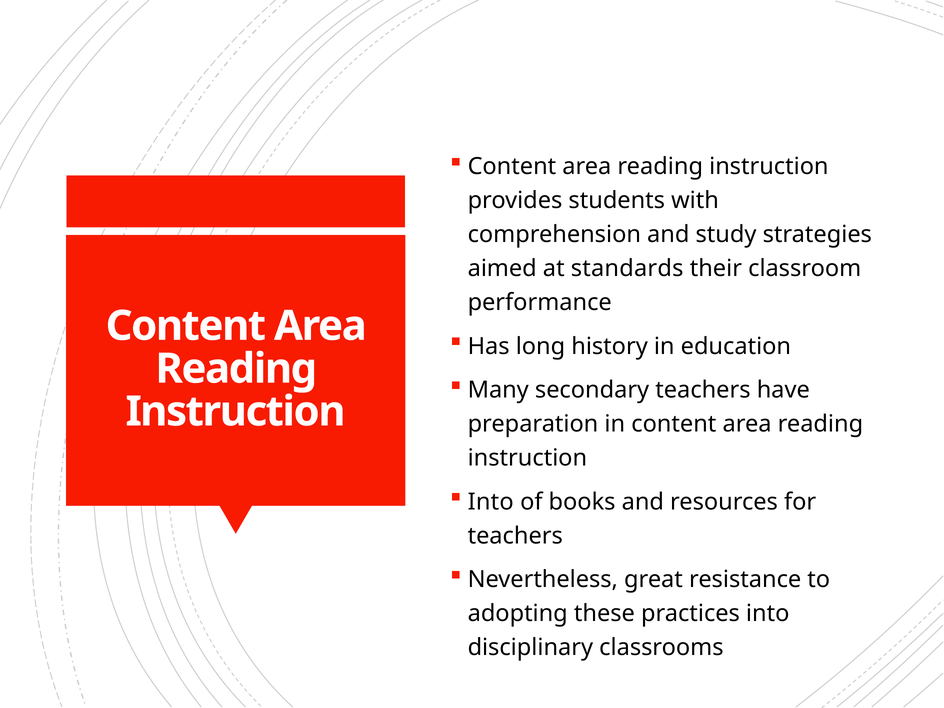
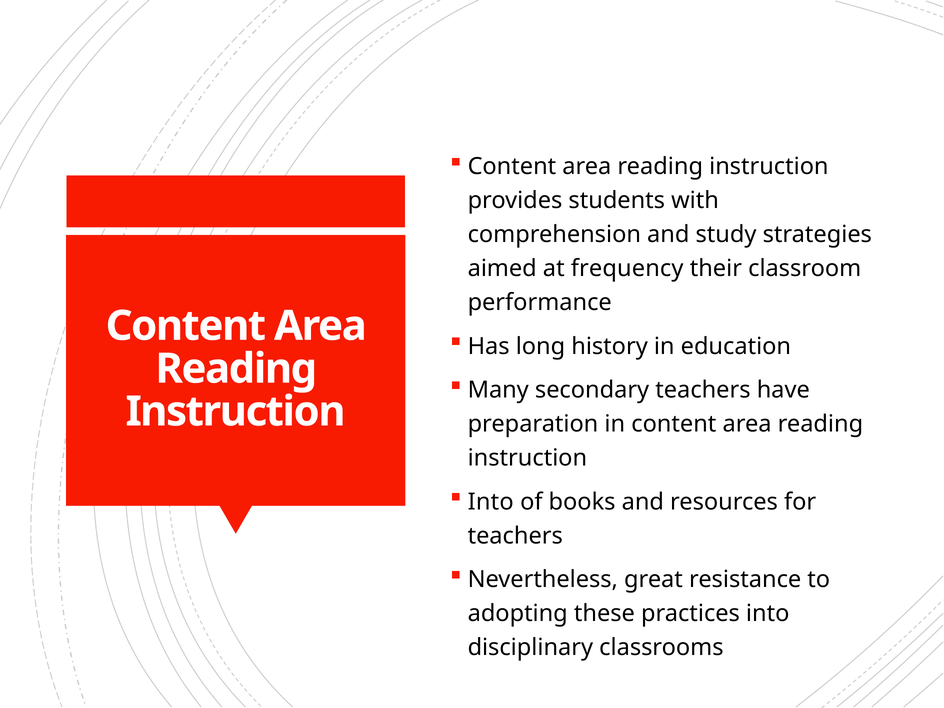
standards: standards -> frequency (627, 268)
